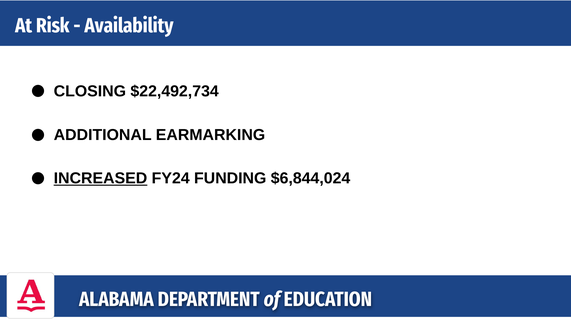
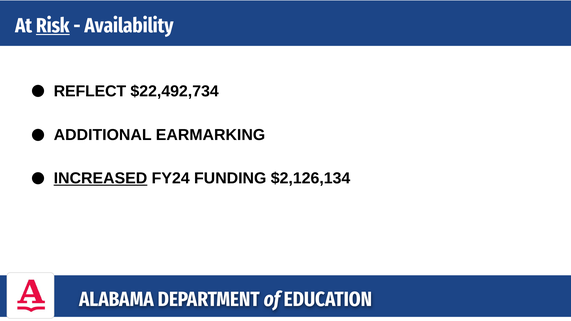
Risk underline: none -> present (53, 26)
CLOSING: CLOSING -> REFLECT (90, 91)
$6,844,024: $6,844,024 -> $2,126,134 (311, 178)
